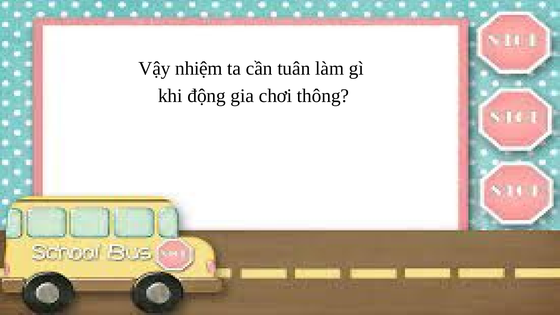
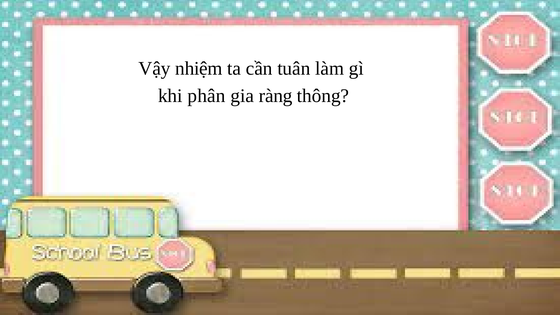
động: động -> phân (207, 96)
chơi: chơi -> ràng (276, 96)
